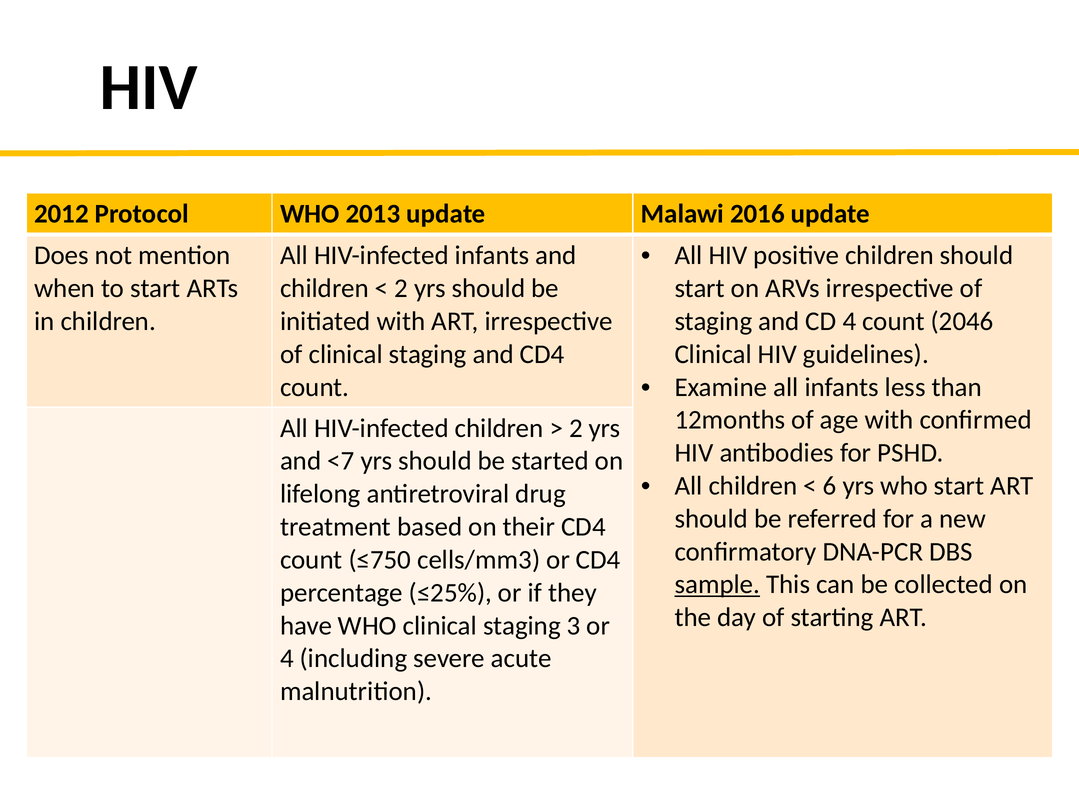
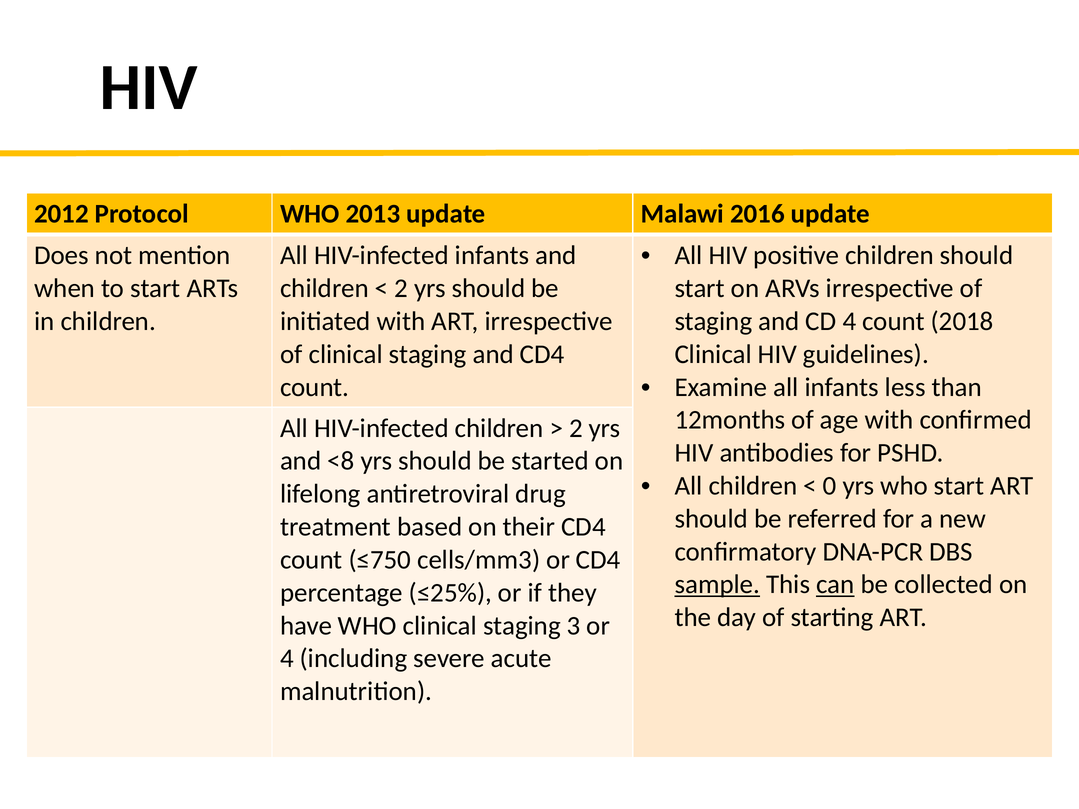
2046: 2046 -> 2018 (962, 321)
<7: <7 -> <8 (341, 461)
6: 6 -> 0 (830, 486)
can underline: none -> present (835, 585)
